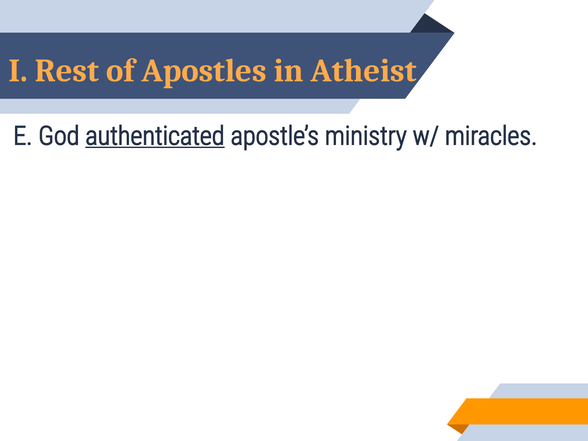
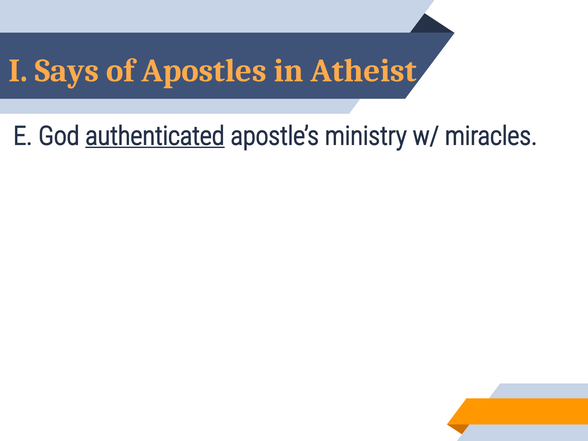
Rest: Rest -> Says (67, 71)
